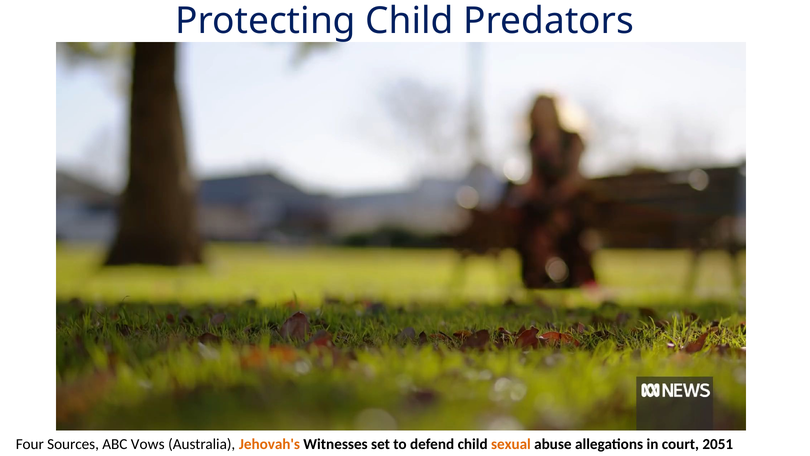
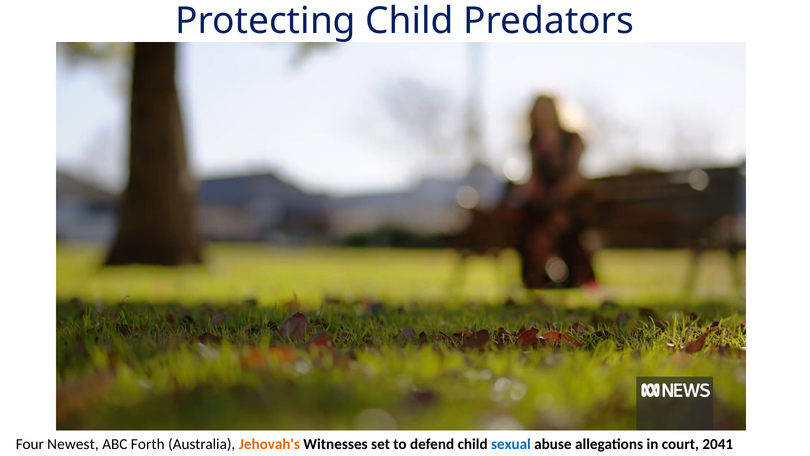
Sources: Sources -> Newest (73, 444)
Vows: Vows -> Forth (148, 444)
sexual colour: orange -> blue (511, 444)
2051: 2051 -> 2041 (718, 444)
